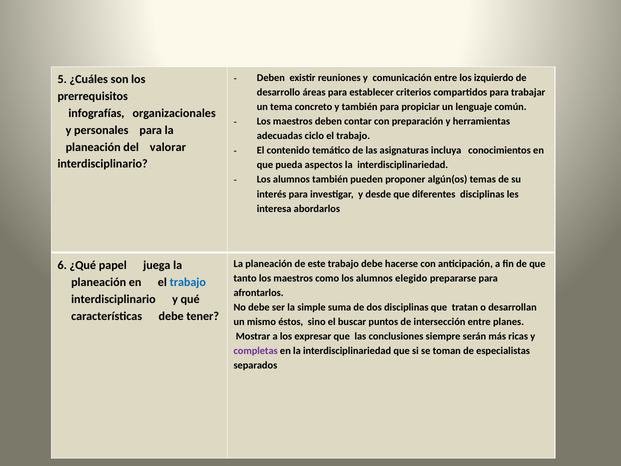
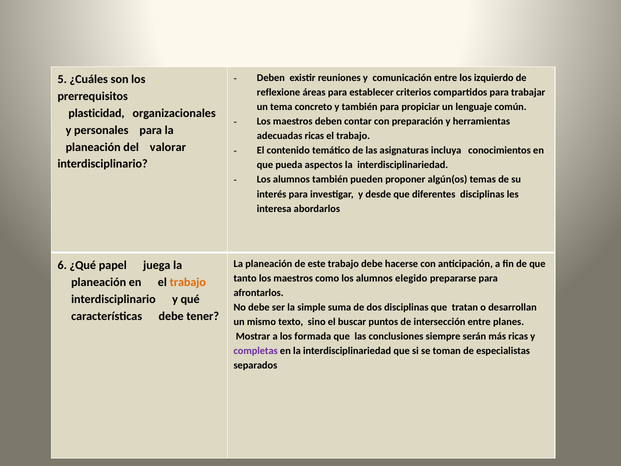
desarrollo: desarrollo -> reflexione (279, 92)
infografías: infografías -> plasticidad (96, 113)
adecuadas ciclo: ciclo -> ricas (314, 136)
trabajo colour: blue -> orange (188, 282)
éstos: éstos -> texto (291, 322)
expresar: expresar -> formada (313, 336)
